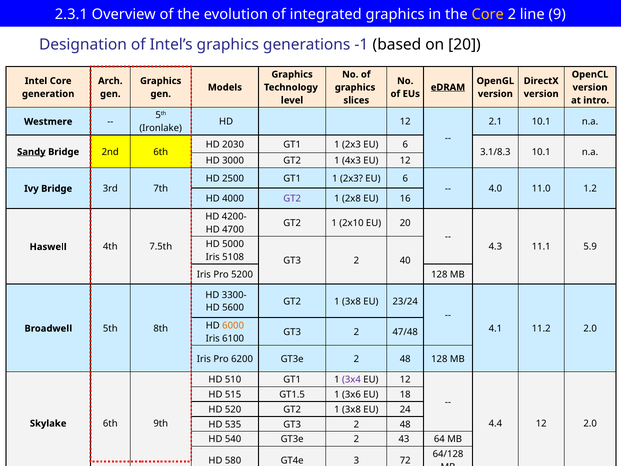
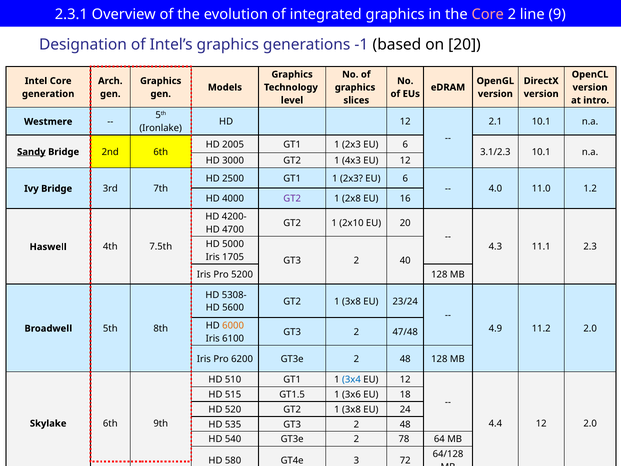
Core colour: yellow -> pink (488, 14)
eDRAM underline: present -> none (448, 87)
2030: 2030 -> 2005 (233, 144)
3.1/8.3: 3.1/8.3 -> 3.1/2.3 (495, 152)
5.9: 5.9 -> 2.3 (590, 247)
5108: 5108 -> 1705 (233, 257)
3300-: 3300- -> 5308- (234, 295)
4.1: 4.1 -> 4.9 (495, 328)
3x4 colour: purple -> blue (351, 380)
43: 43 -> 78 (404, 439)
